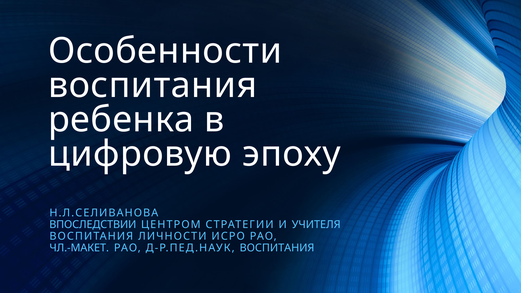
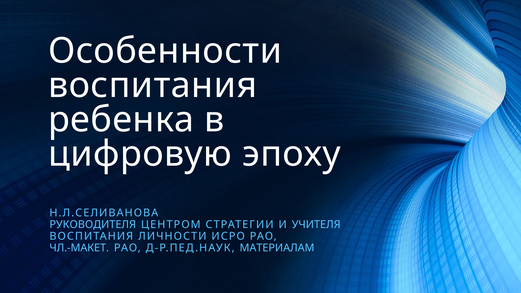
ВПОСЛЕДСТВИИ: ВПОСЛЕДСТВИИ -> РУКОВОДИТЕЛЯ (93, 225)
Д-Р.ПЕД.НАУК ВОСПИТАНИЯ: ВОСПИТАНИЯ -> МАТЕРИАЛАМ (277, 248)
